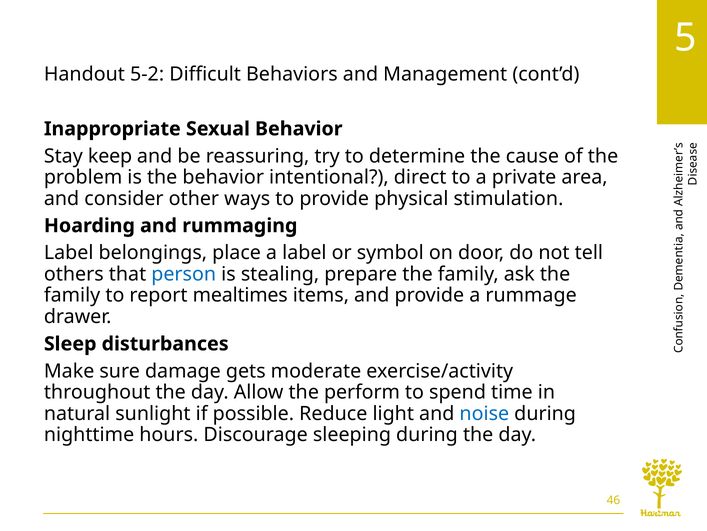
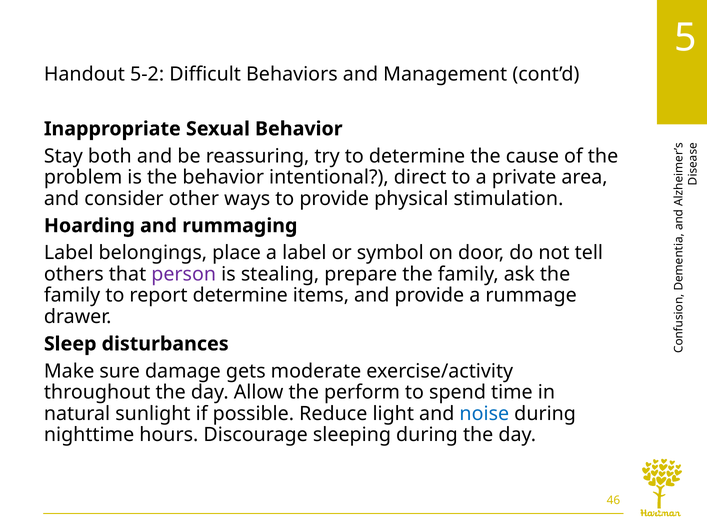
keep: keep -> both (110, 156)
person colour: blue -> purple (184, 274)
report mealtimes: mealtimes -> determine (240, 295)
